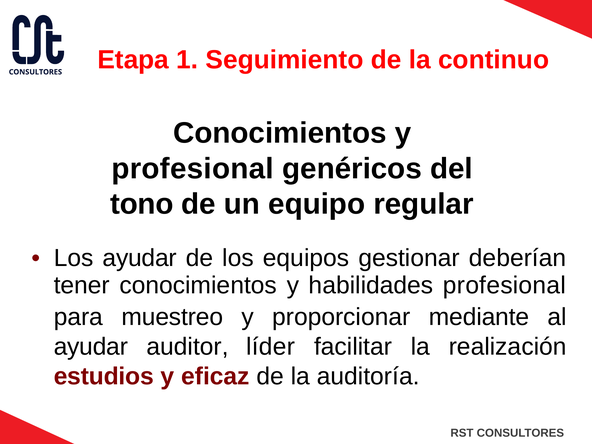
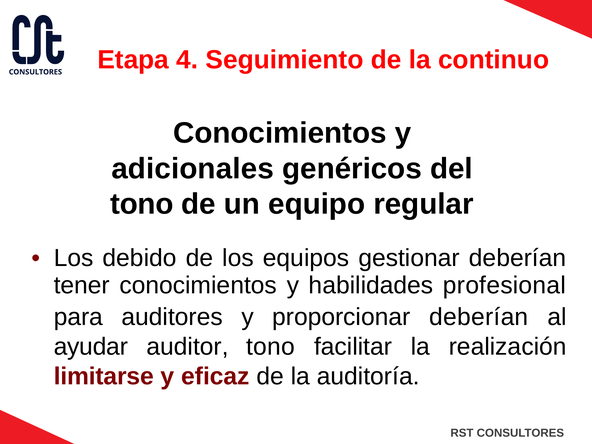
1: 1 -> 4 (187, 60)
profesional: profesional -> adicionales (193, 169)
Los ayudar: ayudar -> debido (140, 258)
muestreo: muestreo -> auditores (172, 317)
proporcionar mediante: mediante -> deberían (479, 317)
auditor líder: líder -> tono (271, 347)
estudios: estudios -> limitarse (104, 376)
